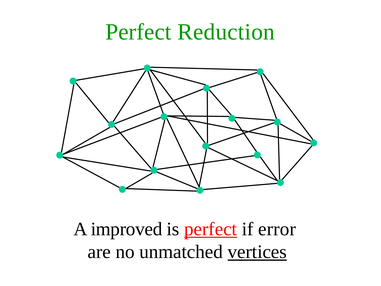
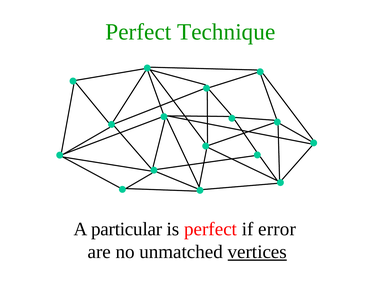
Reduction: Reduction -> Technique (226, 32)
improved: improved -> particular (127, 229)
perfect underline: present -> none (211, 229)
